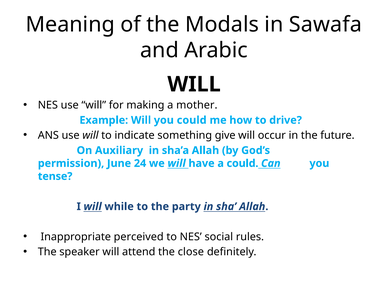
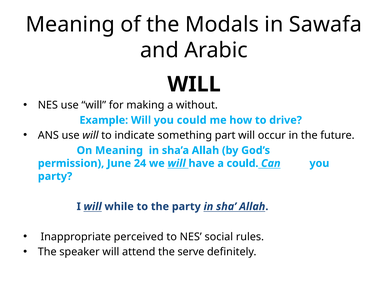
mother: mother -> without (197, 105)
give: give -> part (225, 135)
On Auxiliary: Auxiliary -> Meaning (119, 150)
tense: tense -> party (55, 176)
close: close -> serve (191, 252)
